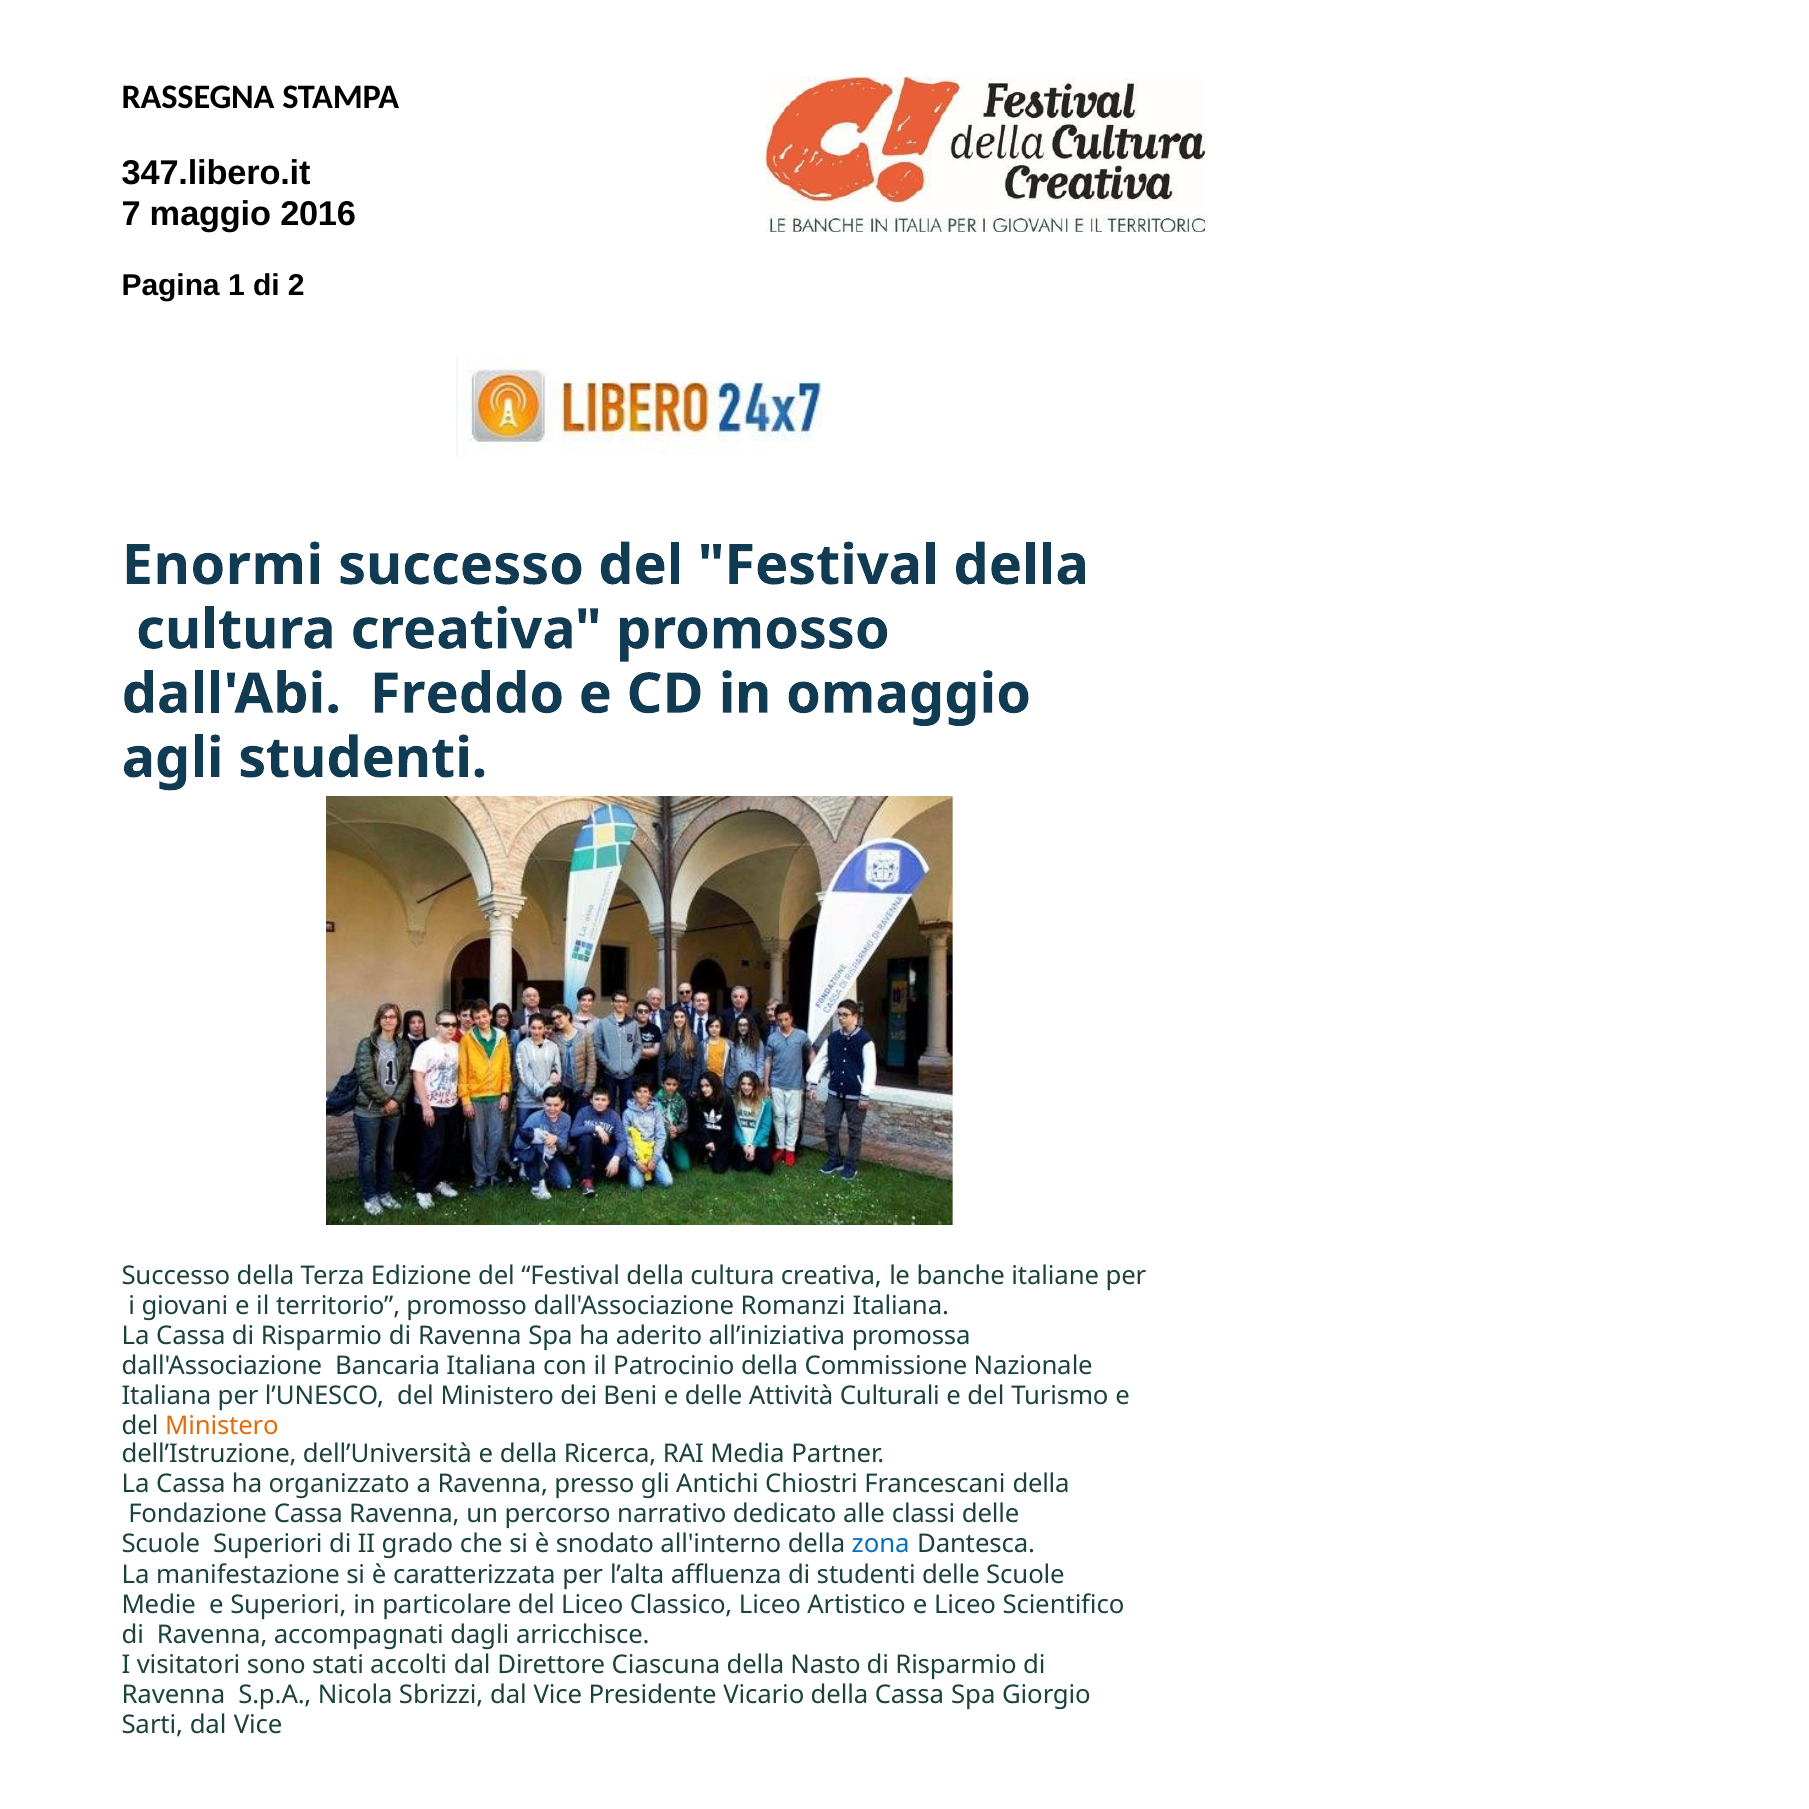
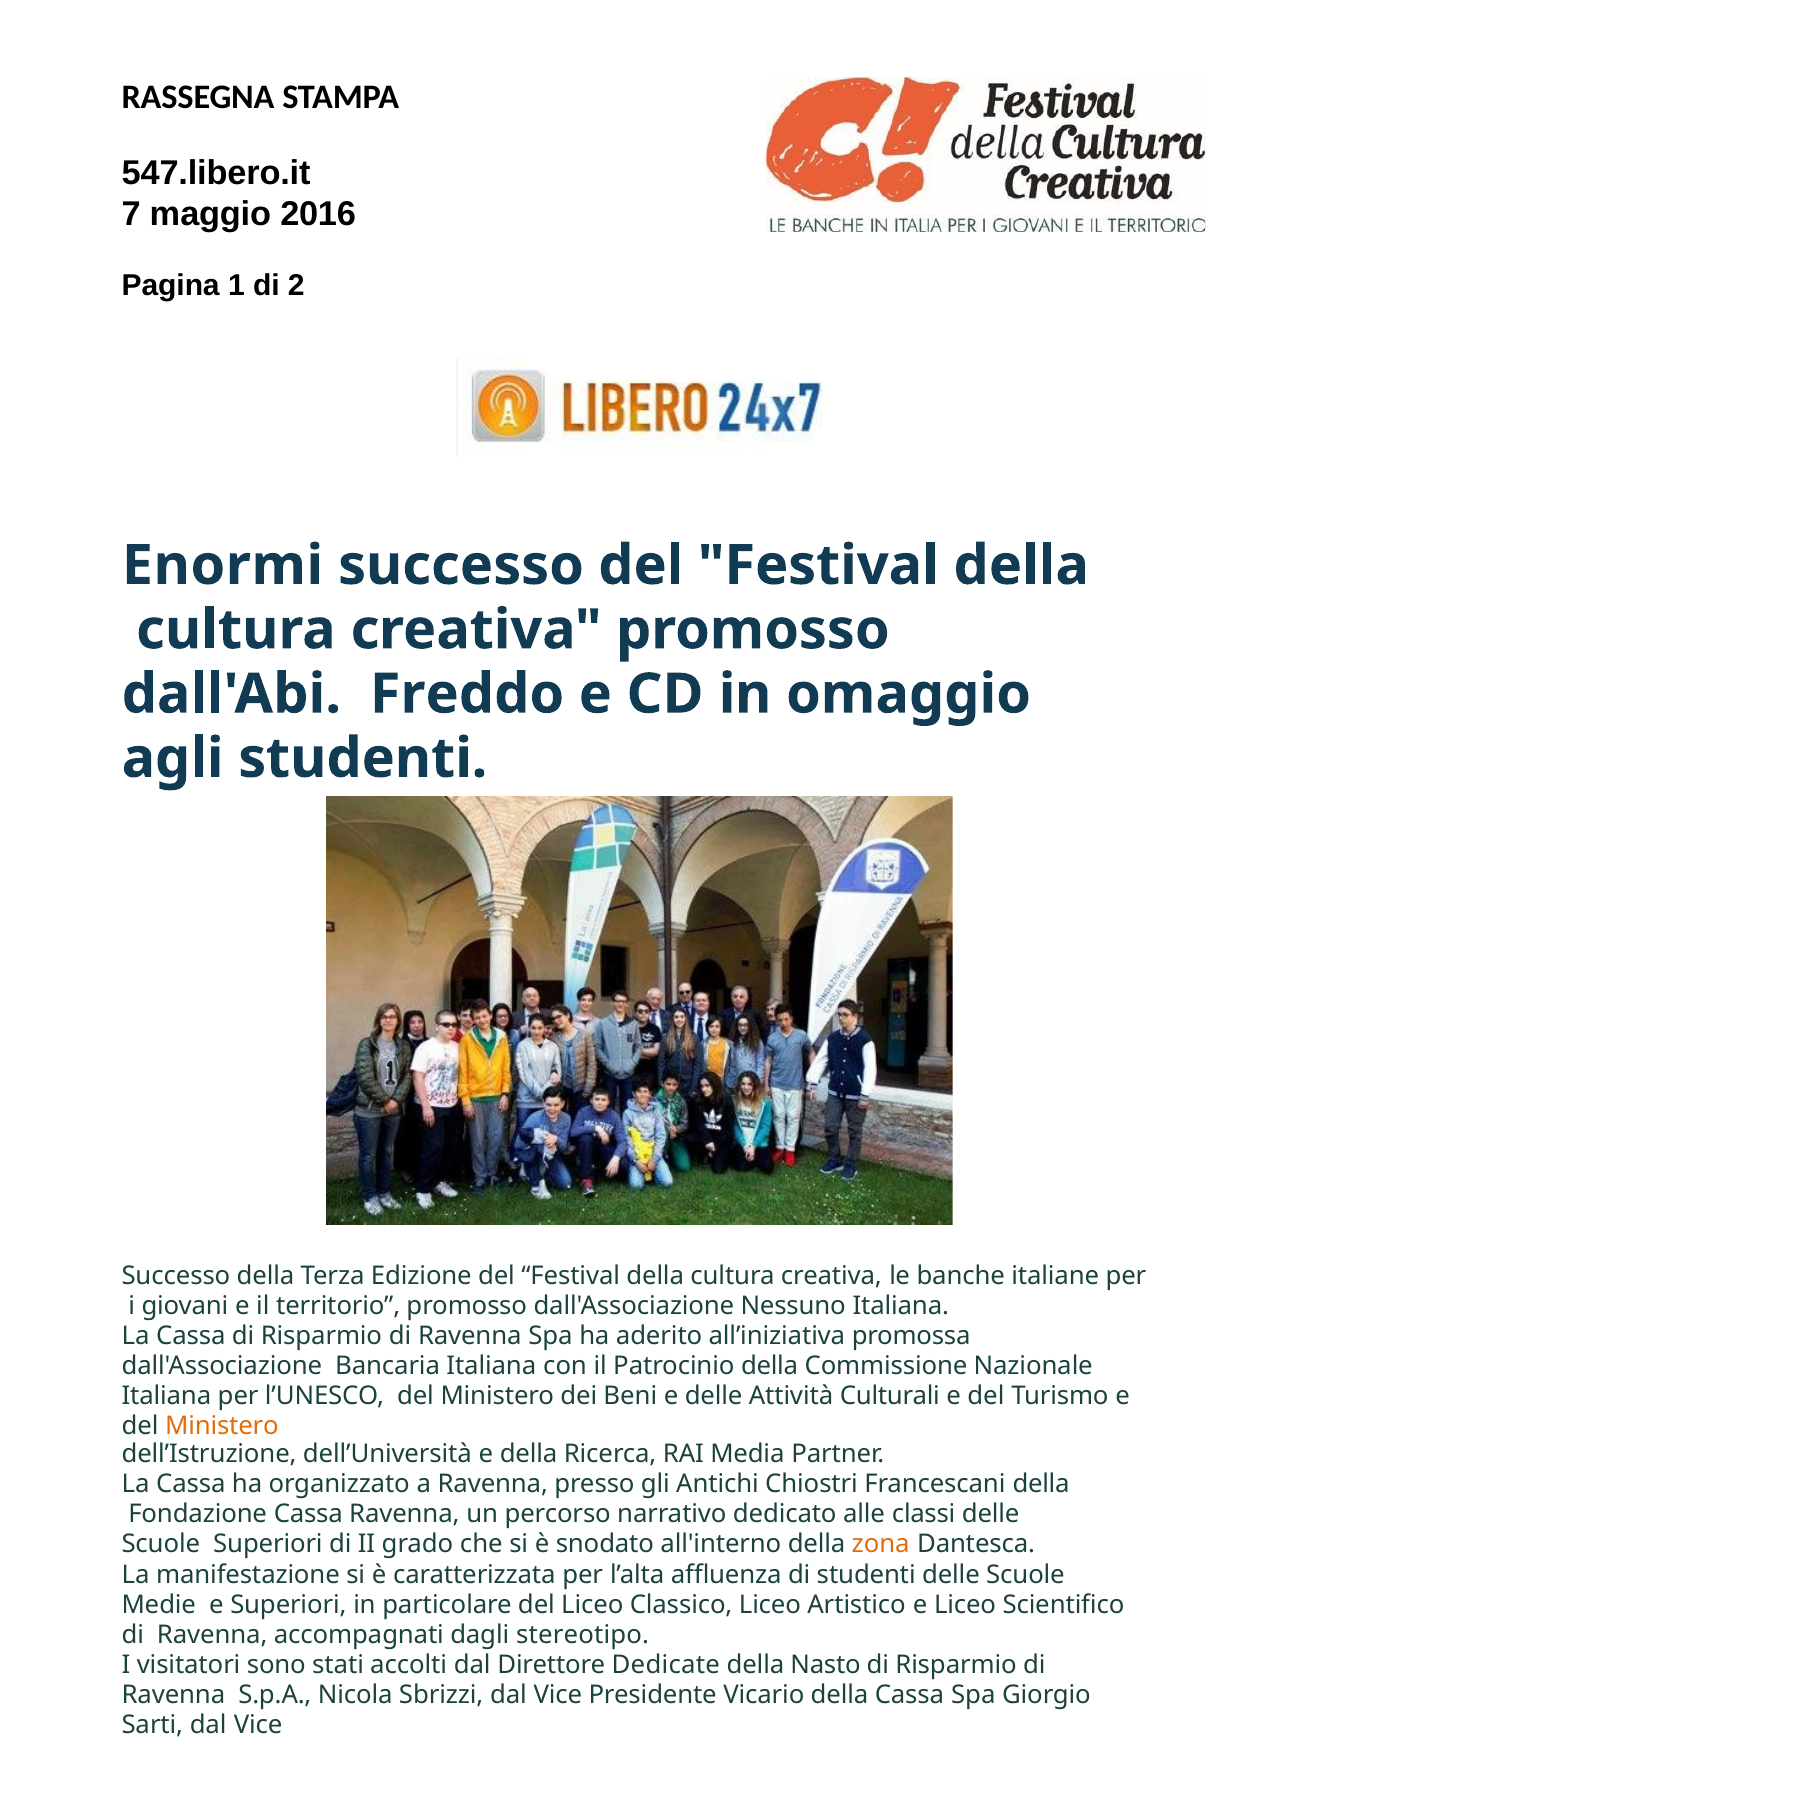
347.libero.it: 347.libero.it -> 547.libero.it (216, 173)
Romanzi: Romanzi -> Nessuno (793, 1306)
zona colour: blue -> orange (881, 1544)
arricchisce: arricchisce -> stereotipo (583, 1635)
Ciascuna: Ciascuna -> Dedicate (666, 1665)
